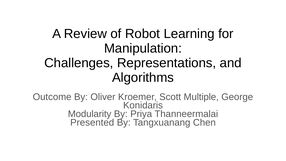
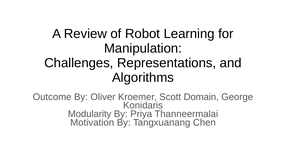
Multiple: Multiple -> Domain (201, 97)
Presented: Presented -> Motivation (92, 122)
